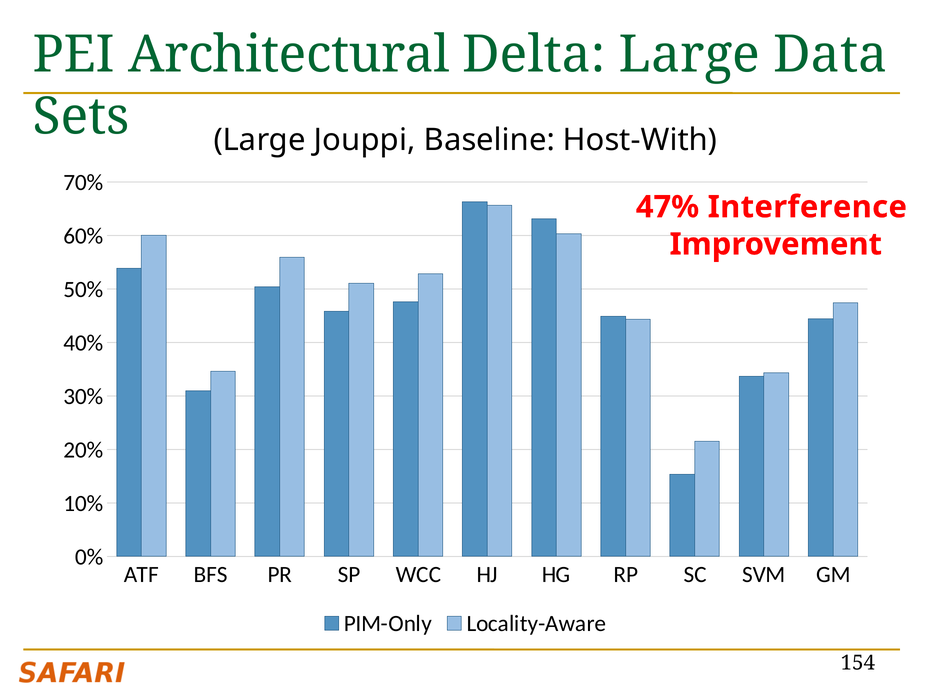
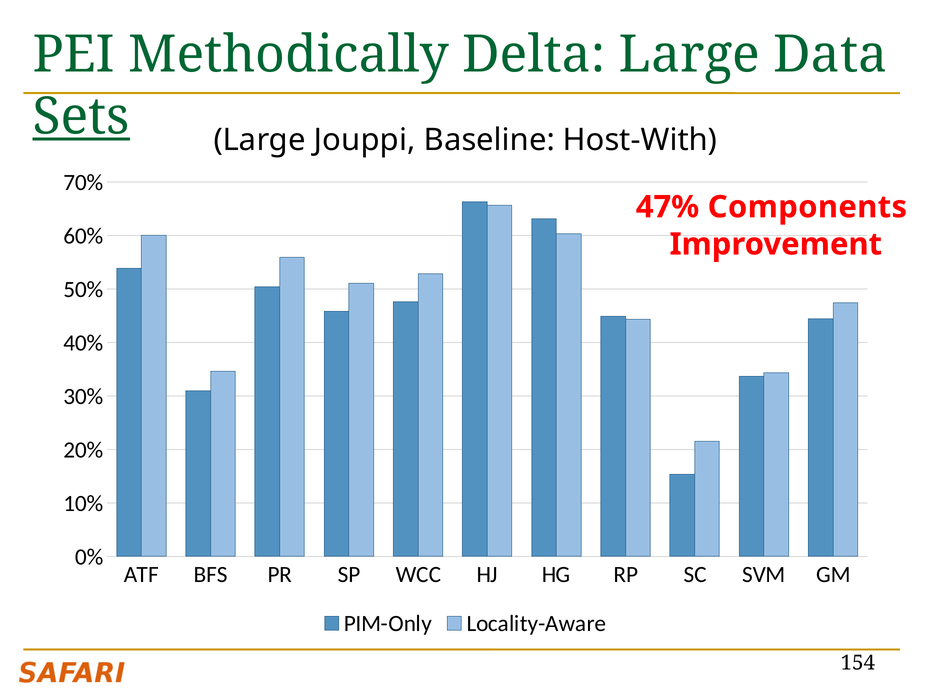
Architectural: Architectural -> Methodically (289, 55)
Sets underline: none -> present (81, 117)
Interference: Interference -> Components (807, 207)
